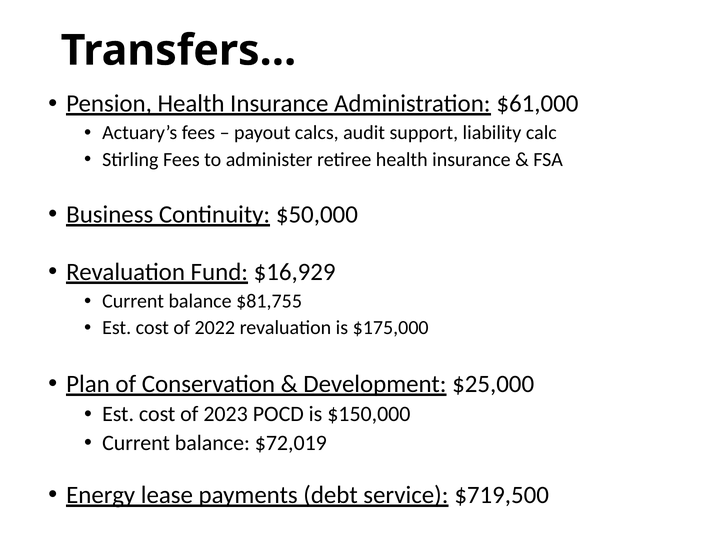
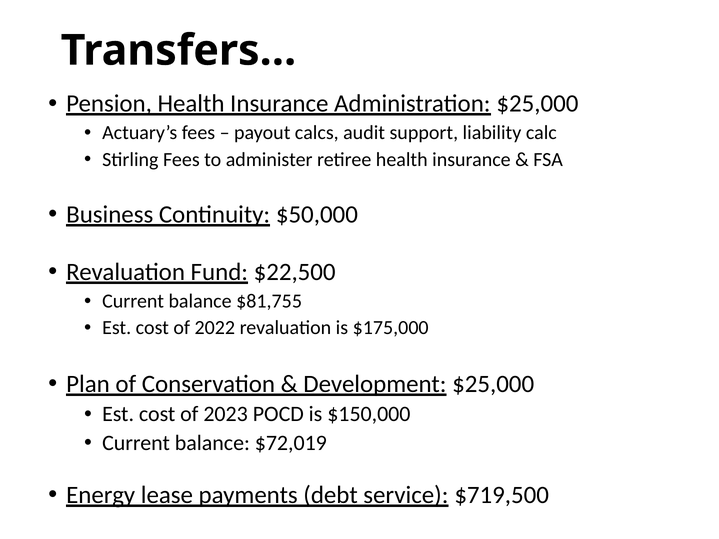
Administration $61,000: $61,000 -> $25,000 (537, 104)
$16,929: $16,929 -> $22,500 (295, 272)
